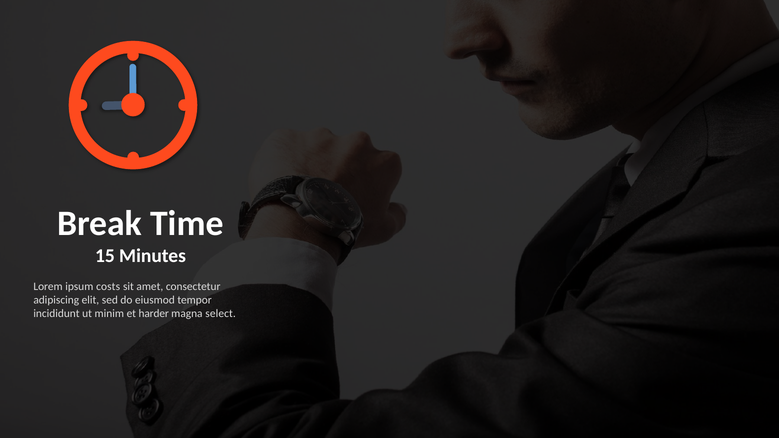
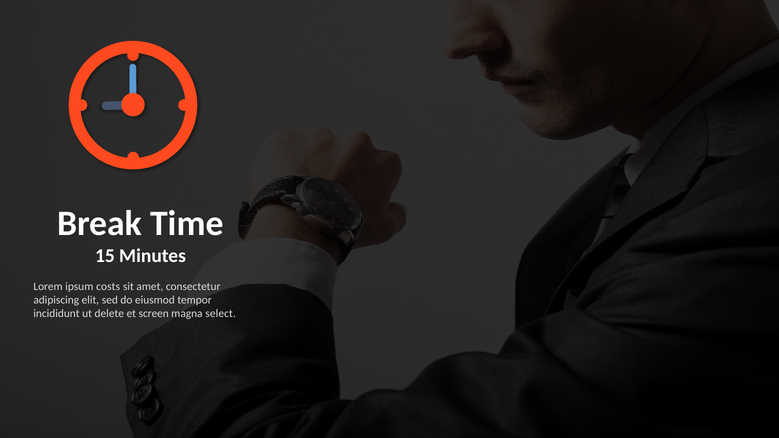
minim: minim -> delete (109, 314)
harder: harder -> screen (154, 314)
